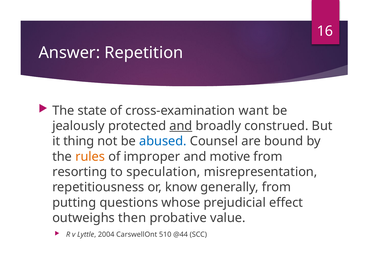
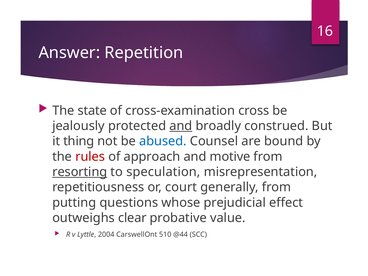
want: want -> cross (254, 111)
rules colour: orange -> red (90, 157)
improper: improper -> approach (152, 157)
resorting underline: none -> present (80, 172)
know: know -> court (181, 187)
then: then -> clear (132, 218)
